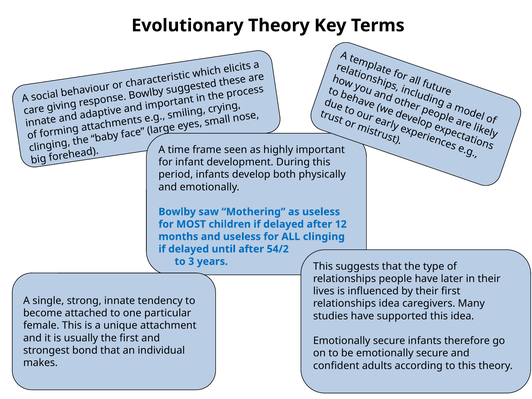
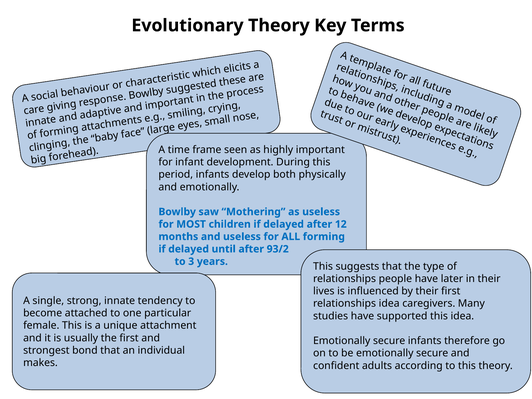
ALL clinging: clinging -> forming (324, 237)
54/2: 54/2 -> 93/2 (278, 249)
